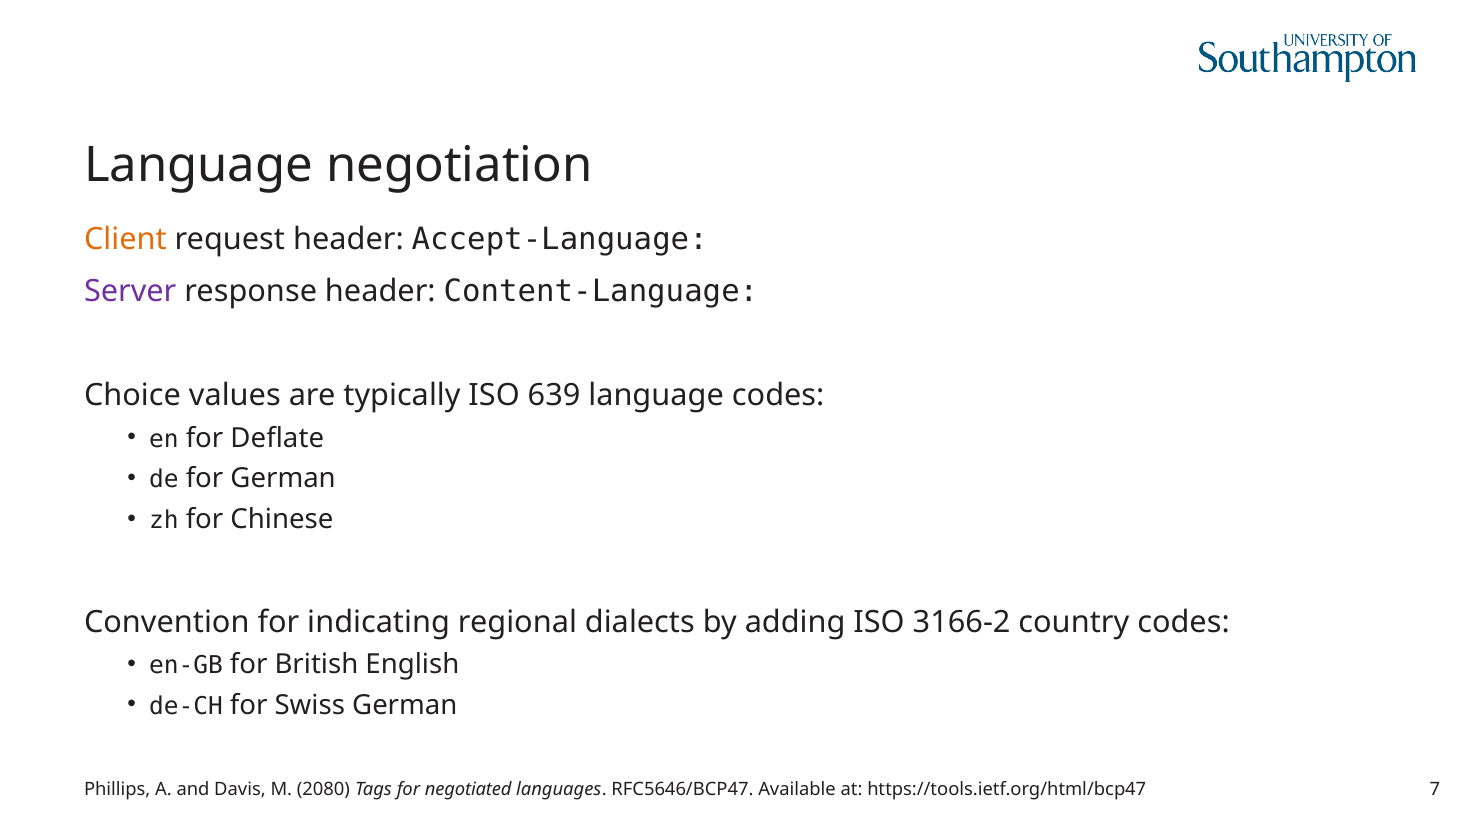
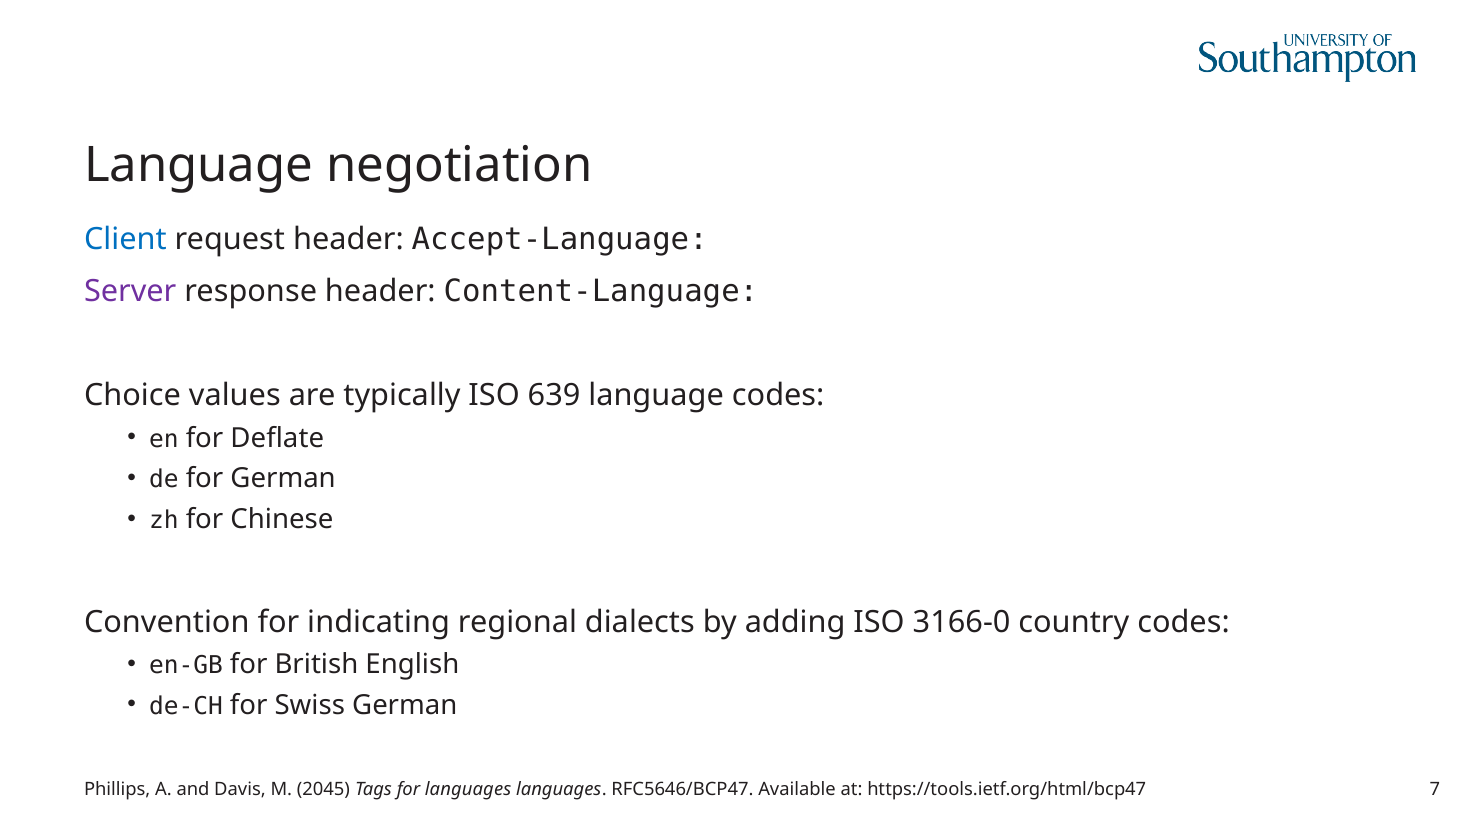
Client colour: orange -> blue (125, 239)
3166-2: 3166-2 -> 3166-0 (962, 622)
2080: 2080 -> 2045 (323, 790)
for negotiated: negotiated -> languages (468, 790)
